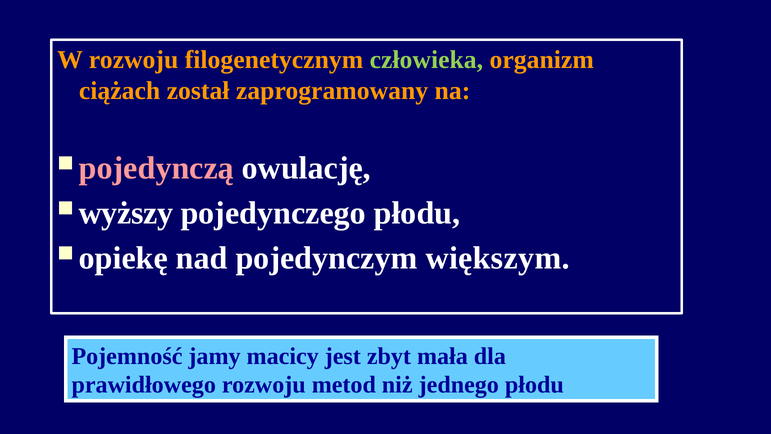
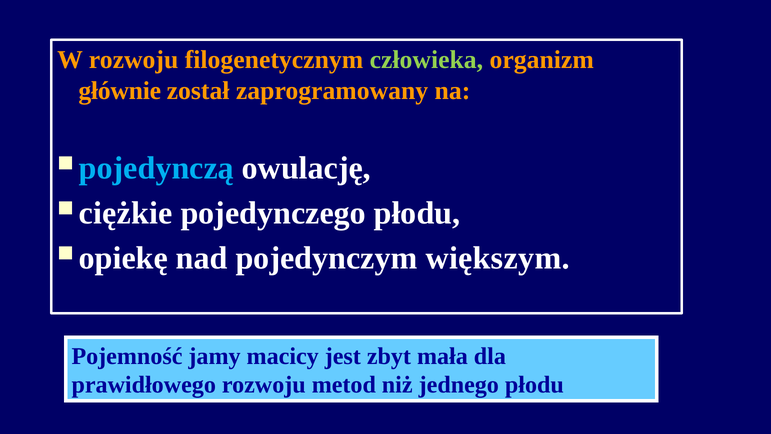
ciążach: ciążach -> głównie (120, 91)
pojedynczą colour: pink -> light blue (156, 168)
wyższy: wyższy -> ciężkie (126, 213)
